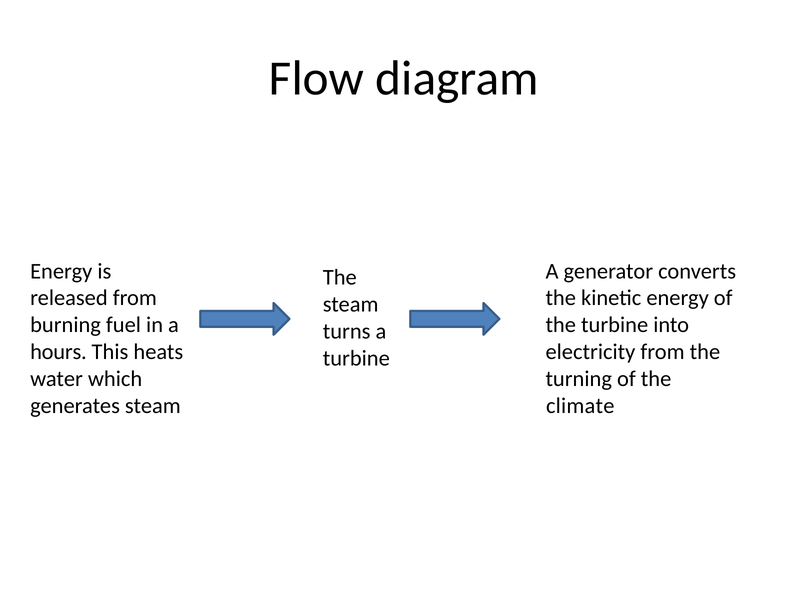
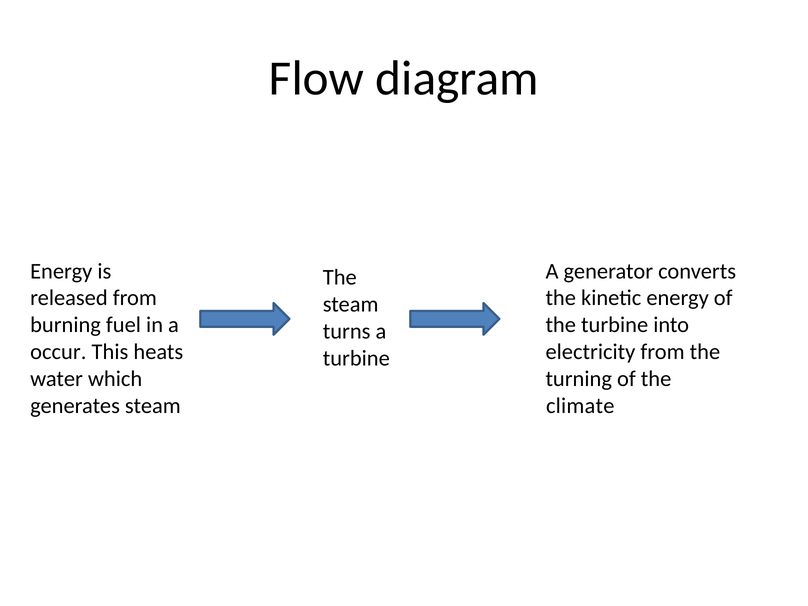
hours: hours -> occur (58, 352)
